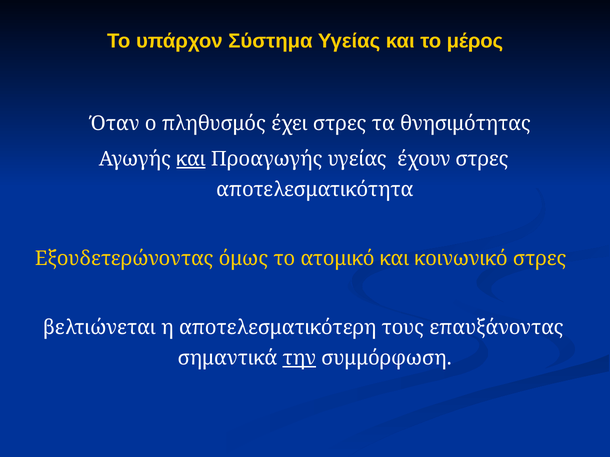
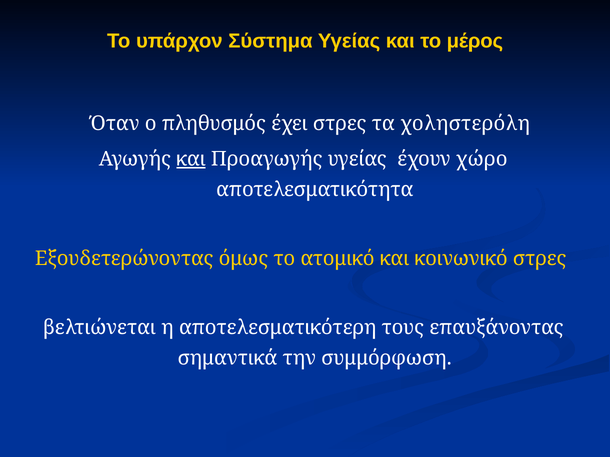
θνησιμότητας: θνησιμότητας -> χοληστερόλη (465, 124)
έχουν στρες: στρες -> χώρο (482, 159)
την underline: present -> none (299, 358)
